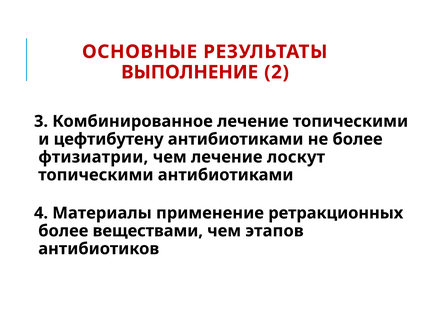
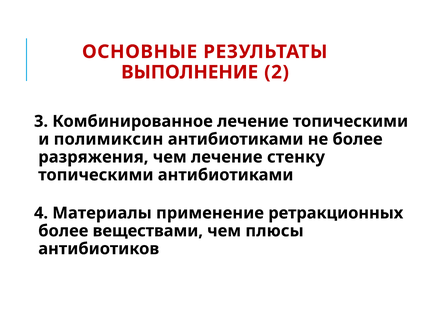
цефтибутену: цефтибутену -> полимиксин (108, 139)
фтизиатрии: фтизиатрии -> разряжения (93, 157)
лоскут: лоскут -> стенку (296, 157)
этапов: этапов -> плюсы (275, 231)
